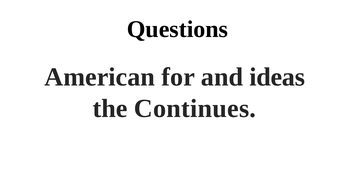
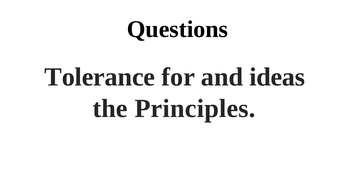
American: American -> Tolerance (100, 77)
Continues: Continues -> Principles (195, 109)
